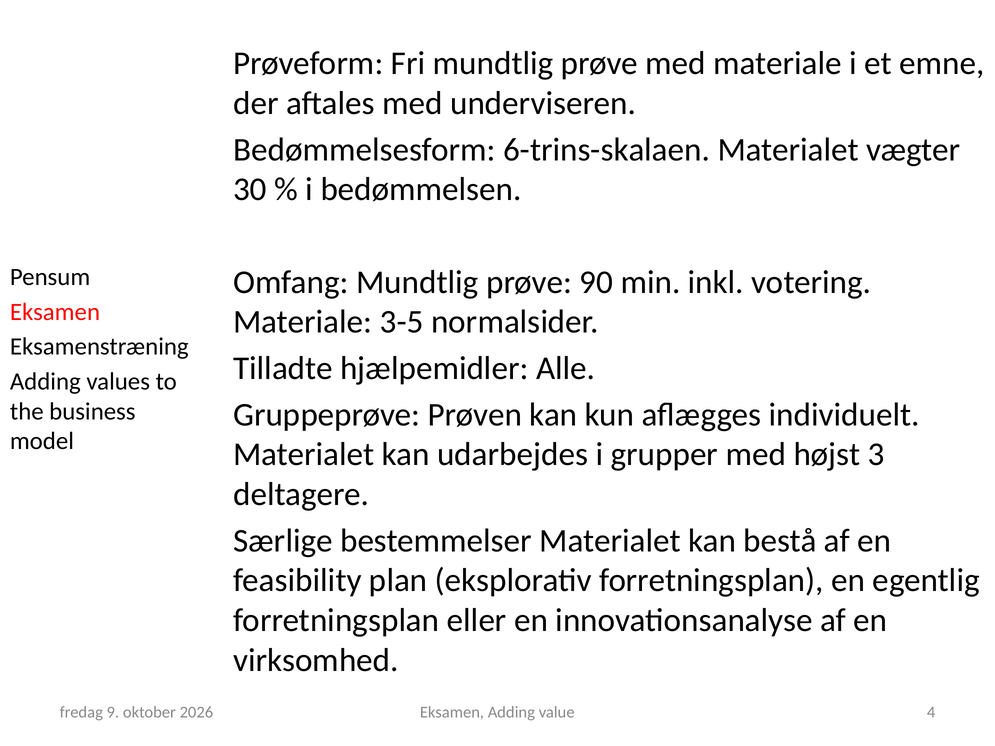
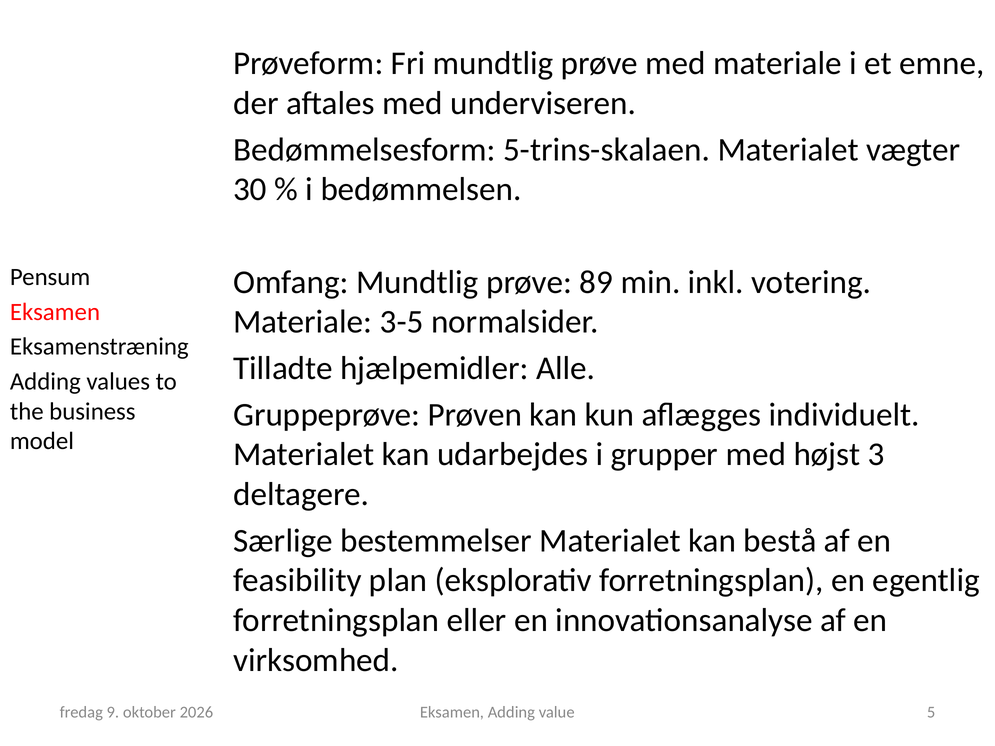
6-trins-skalaen: 6-trins-skalaen -> 5-trins-skalaen (607, 150)
90: 90 -> 89 (596, 282)
4: 4 -> 5 (931, 712)
